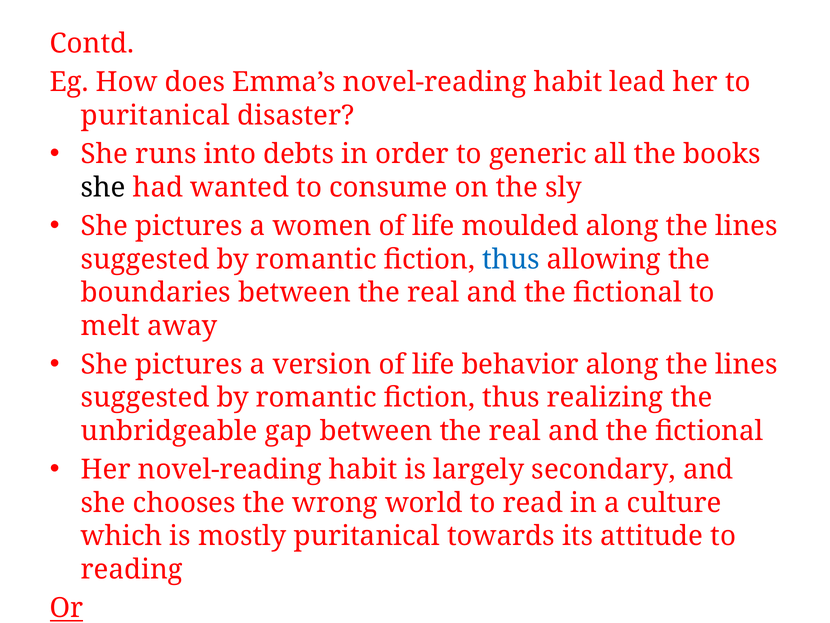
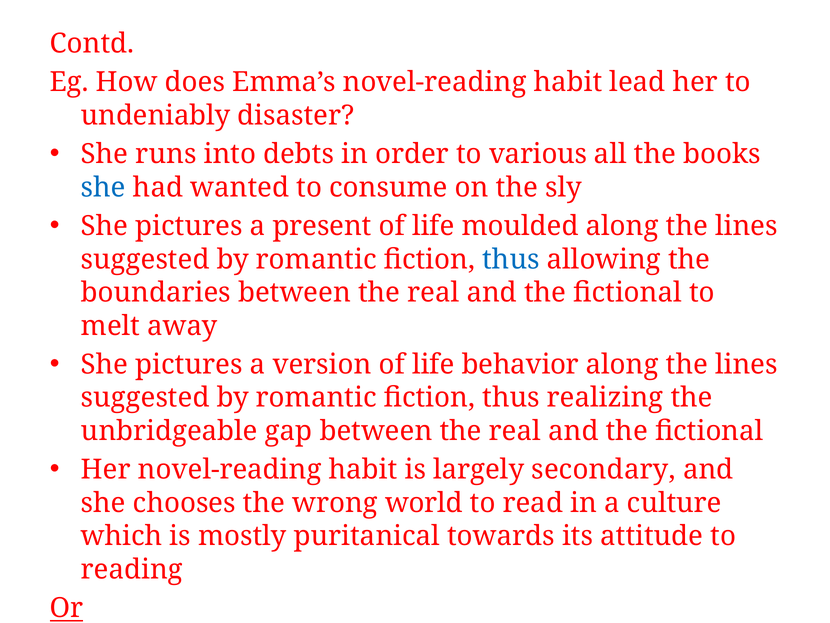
puritanical: puritanical -> undeniably (156, 115)
generic: generic -> various (538, 154)
she colour: black -> blue (103, 187)
women: women -> present (322, 226)
